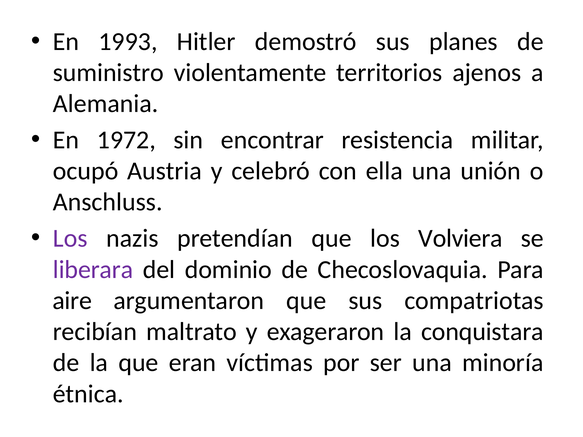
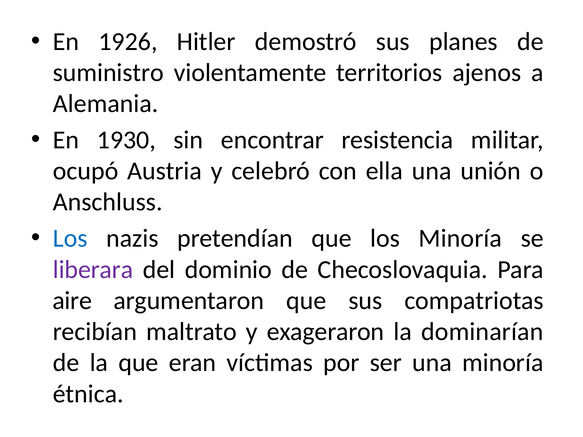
1993: 1993 -> 1926 (128, 42)
1972: 1972 -> 1930 (126, 140)
Los colour: purple -> blue (70, 239)
los Volviera: Volviera -> Minoría (460, 239)
conquistara: conquistara -> dominarían (482, 332)
